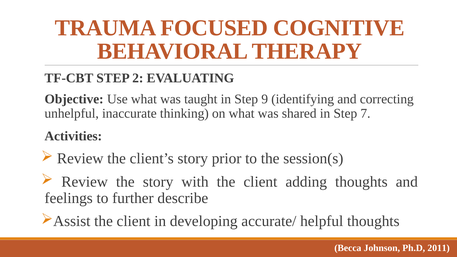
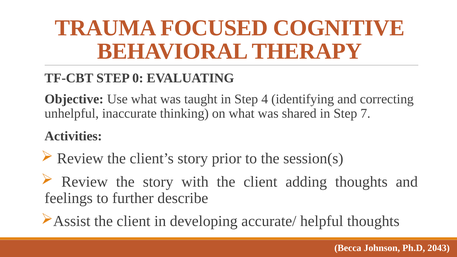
2: 2 -> 0 (138, 78)
9: 9 -> 4 (265, 99)
2011: 2011 -> 2043 (439, 248)
